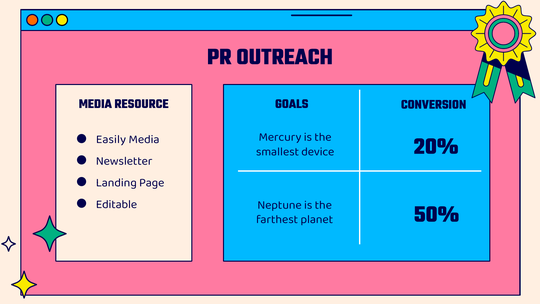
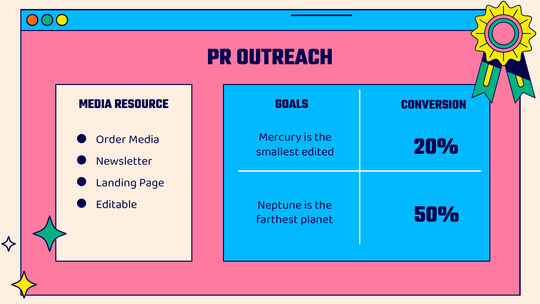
Easily: Easily -> Order (111, 139)
device: device -> edited (318, 151)
